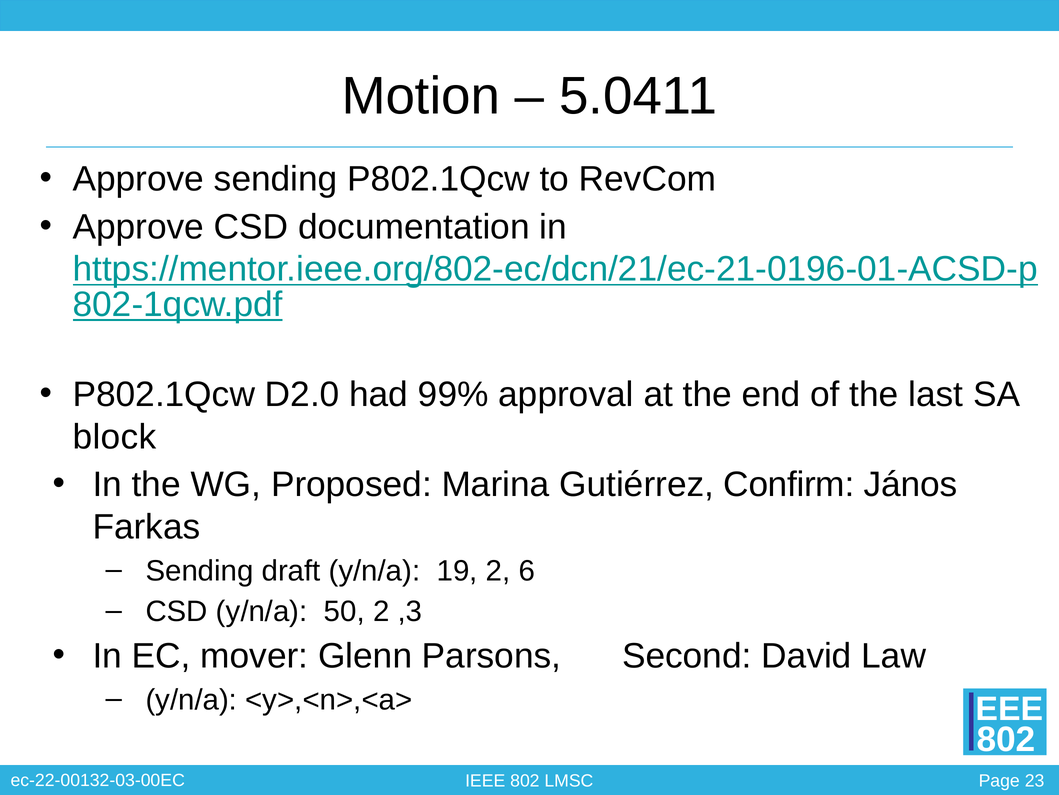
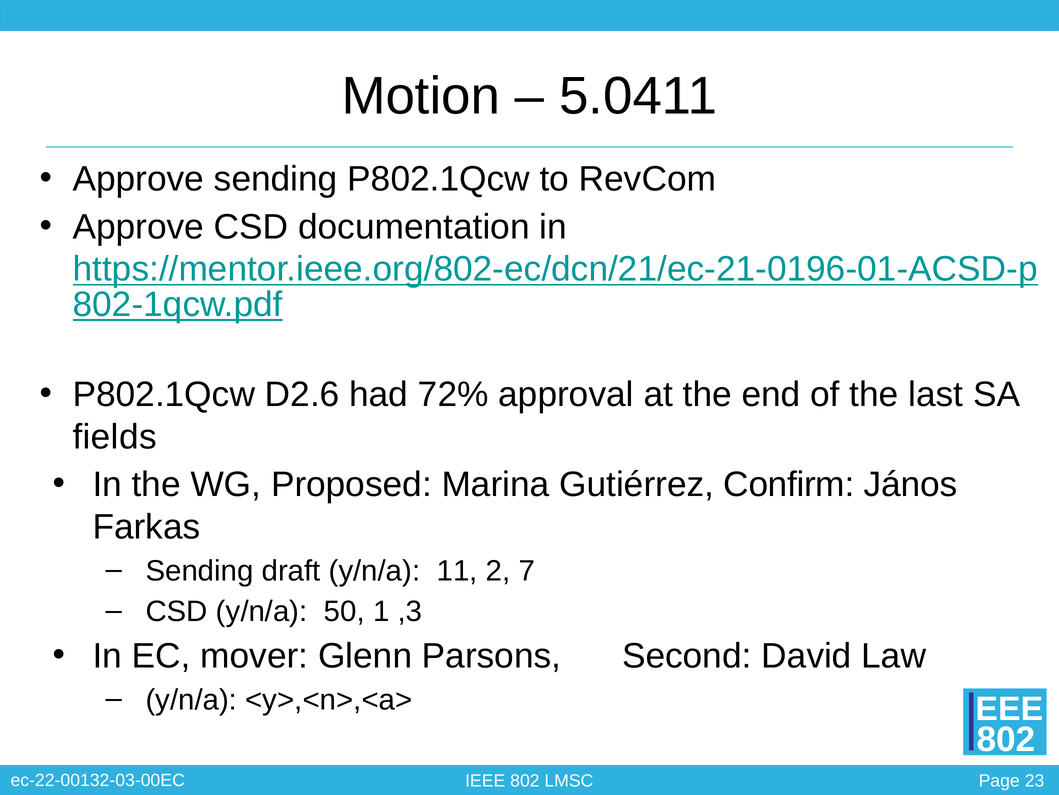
D2.0: D2.0 -> D2.6 (302, 394)
99%: 99% -> 72% (453, 394)
block: block -> fields (115, 437)
19: 19 -> 11 (457, 570)
6: 6 -> 7 (527, 570)
50 2: 2 -> 1 (381, 611)
